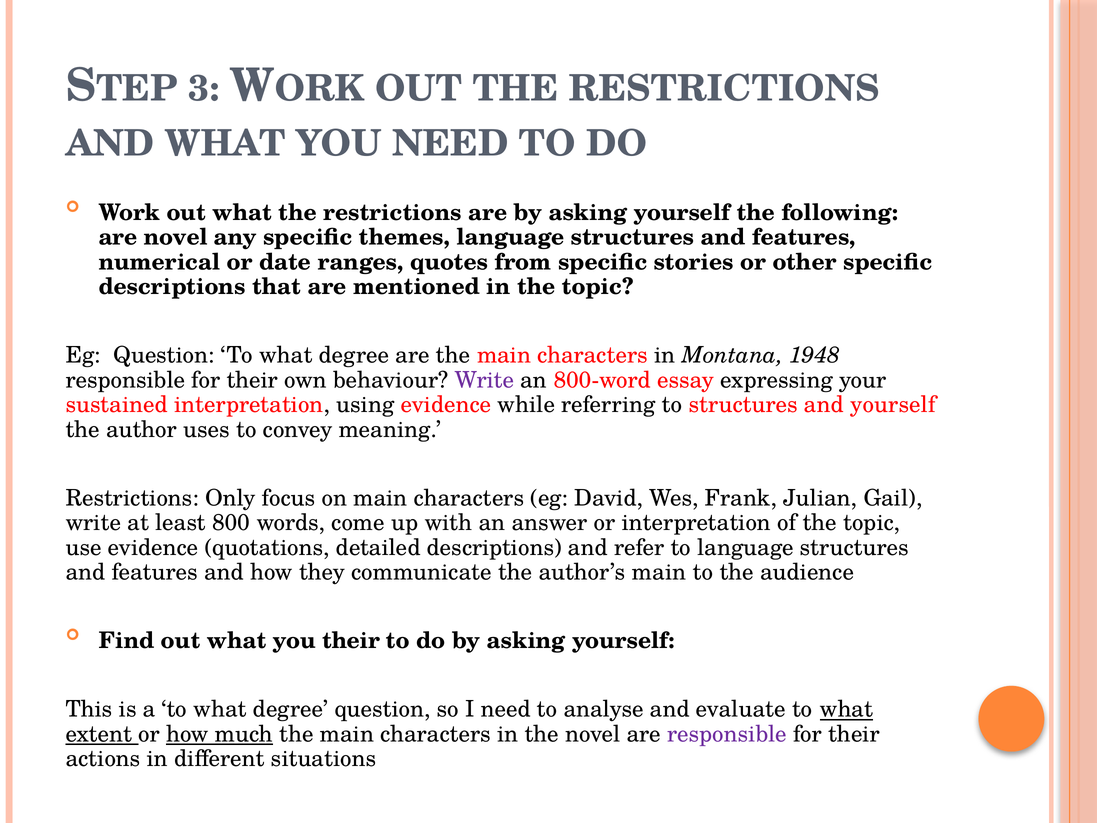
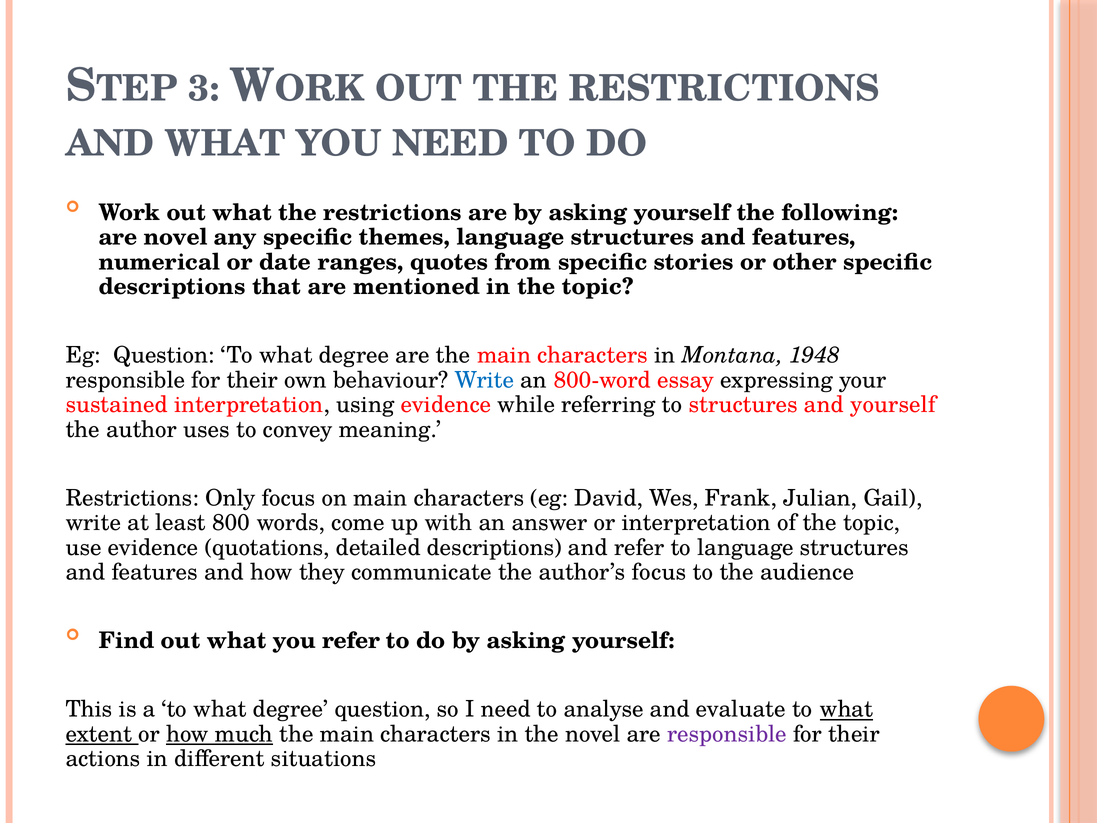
Write colour: purple -> blue (484, 380)
author’s main: main -> focus (659, 572)
you their: their -> refer (351, 641)
